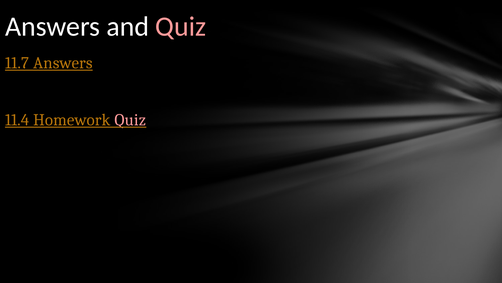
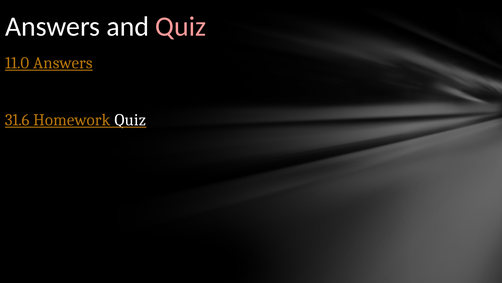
11.7: 11.7 -> 11.0 (17, 63)
11.4: 11.4 -> 31.6 (17, 120)
Quiz colour: pink -> white (130, 120)
